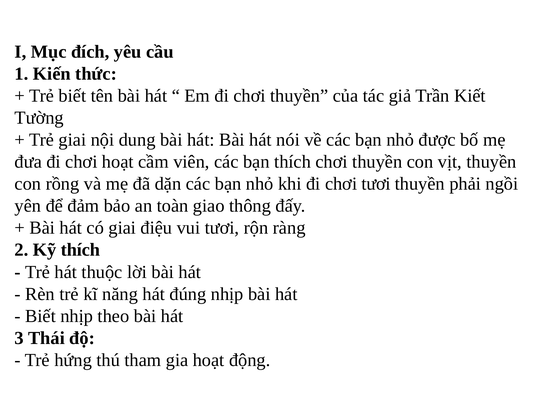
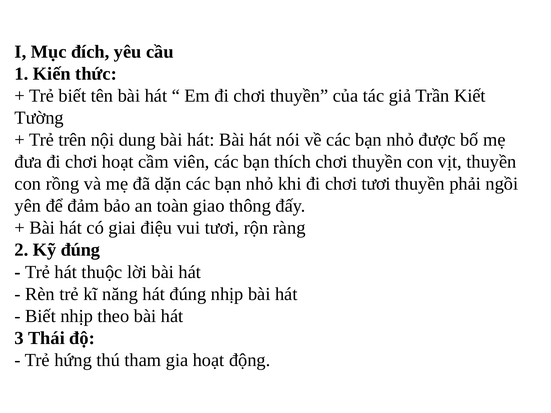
Trẻ giai: giai -> trên (72, 140)
Kỹ thích: thích -> đúng (81, 250)
